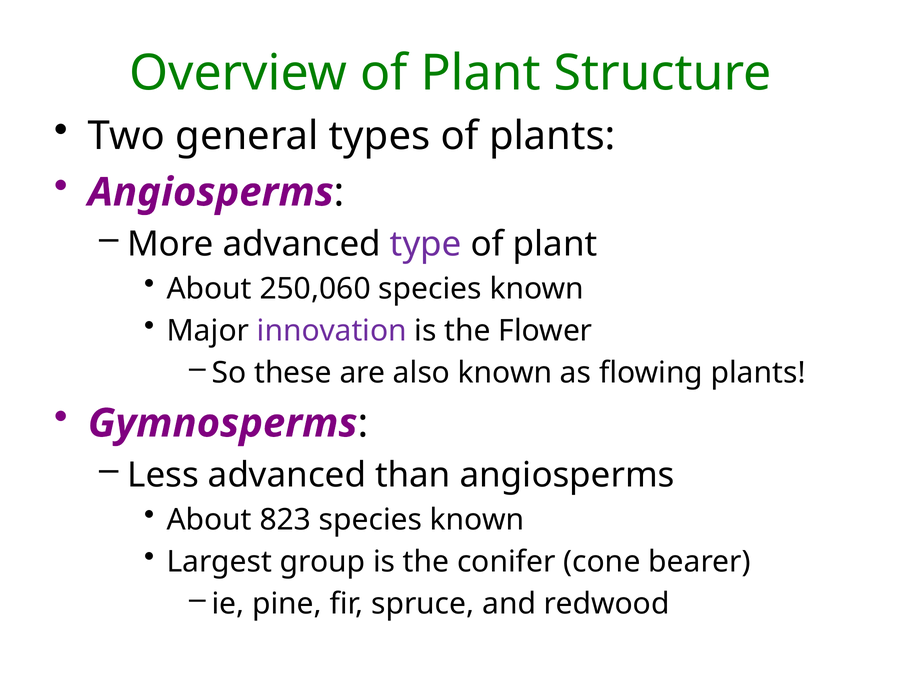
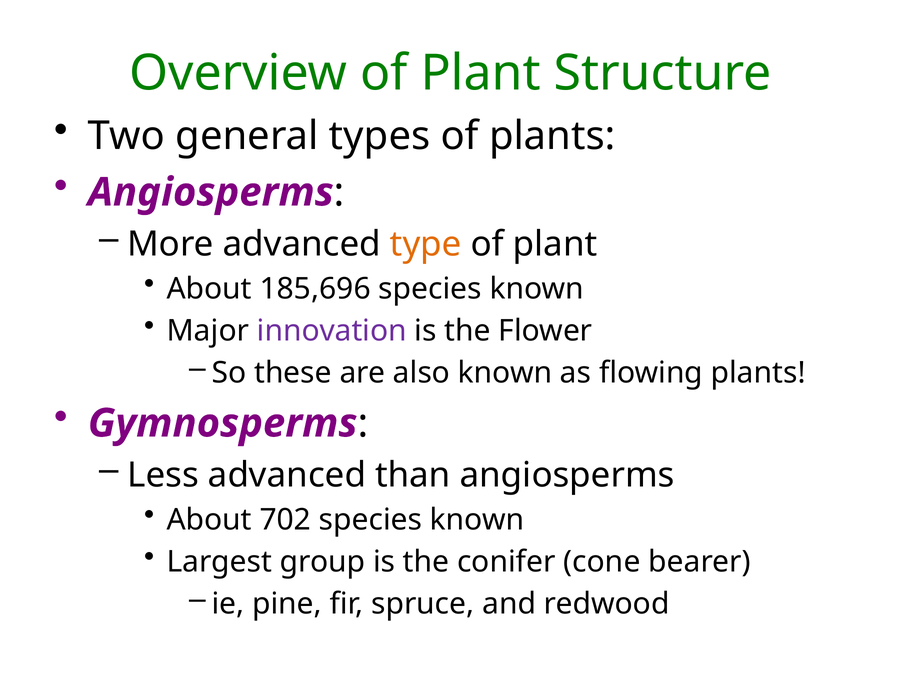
type colour: purple -> orange (426, 244)
250,060: 250,060 -> 185,696 (315, 289)
823: 823 -> 702 (285, 520)
